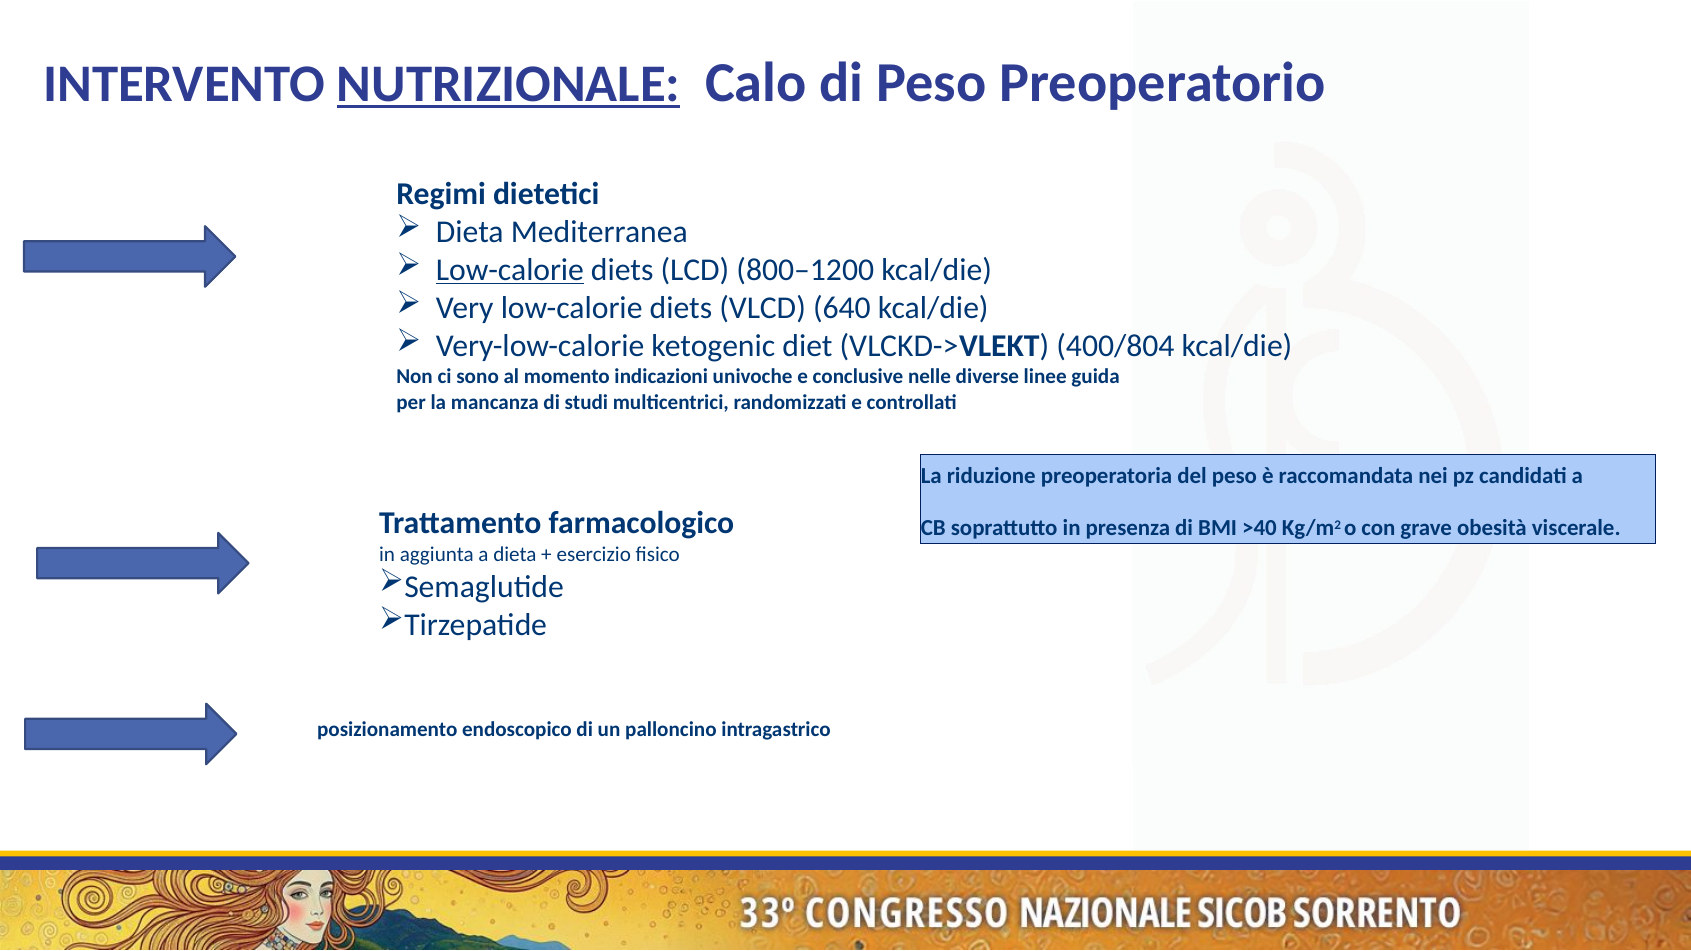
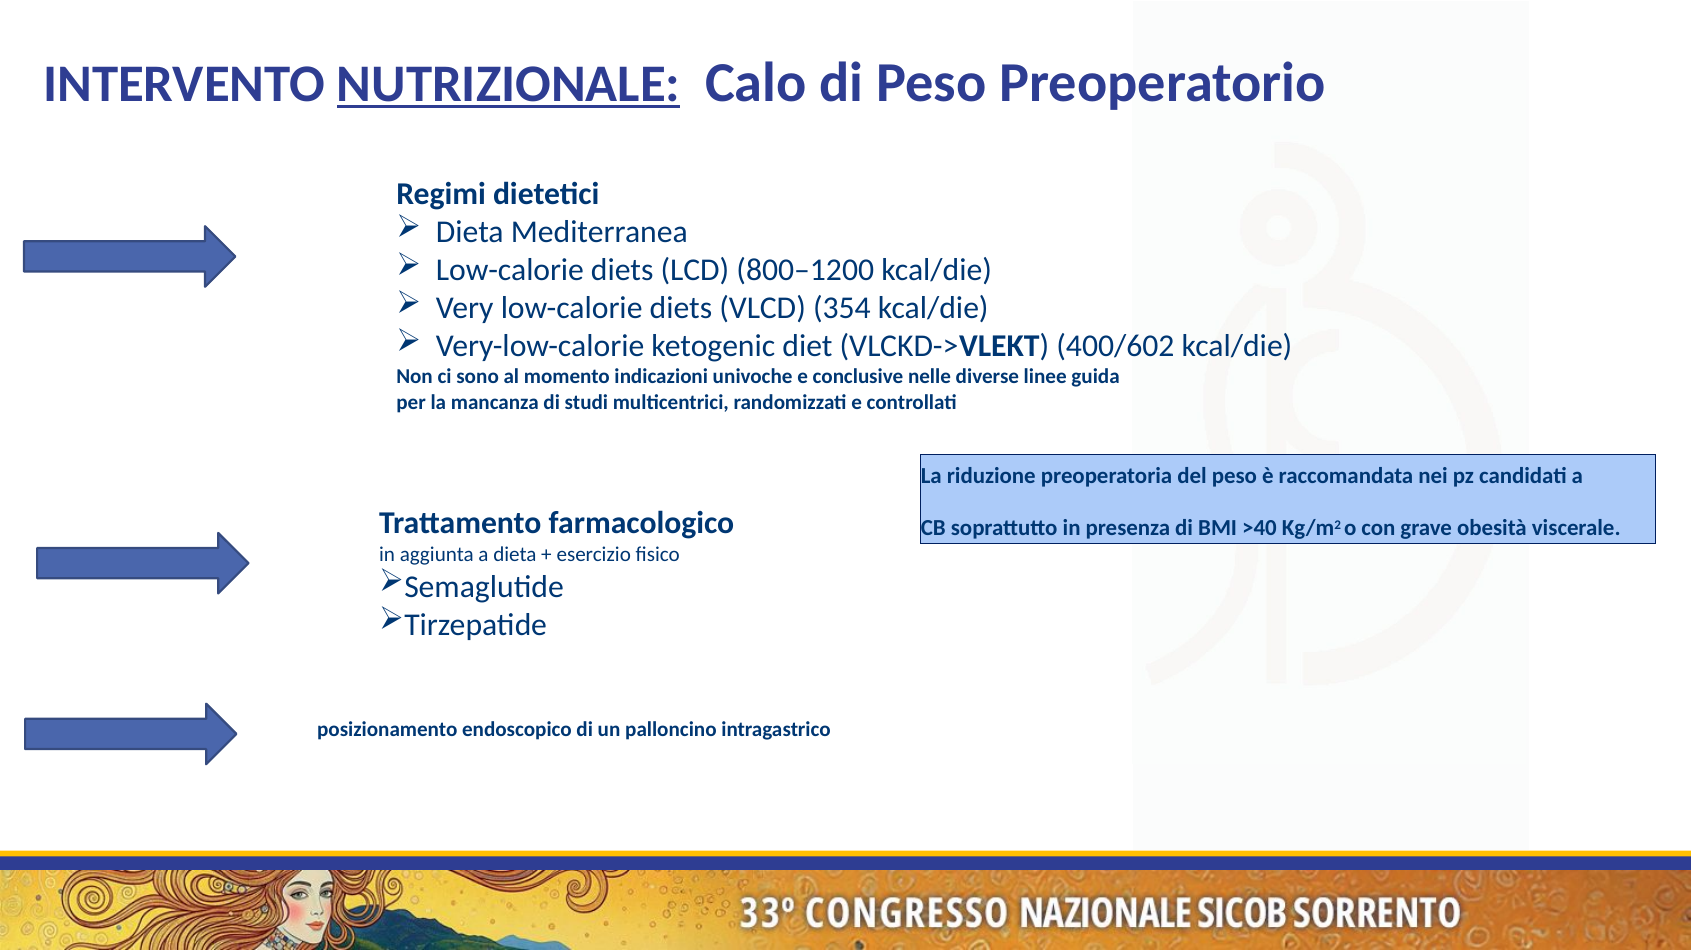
Low-calorie underline: present -> none (510, 270)
640: 640 -> 354 (842, 308)
400/804: 400/804 -> 400/602 (1115, 346)
